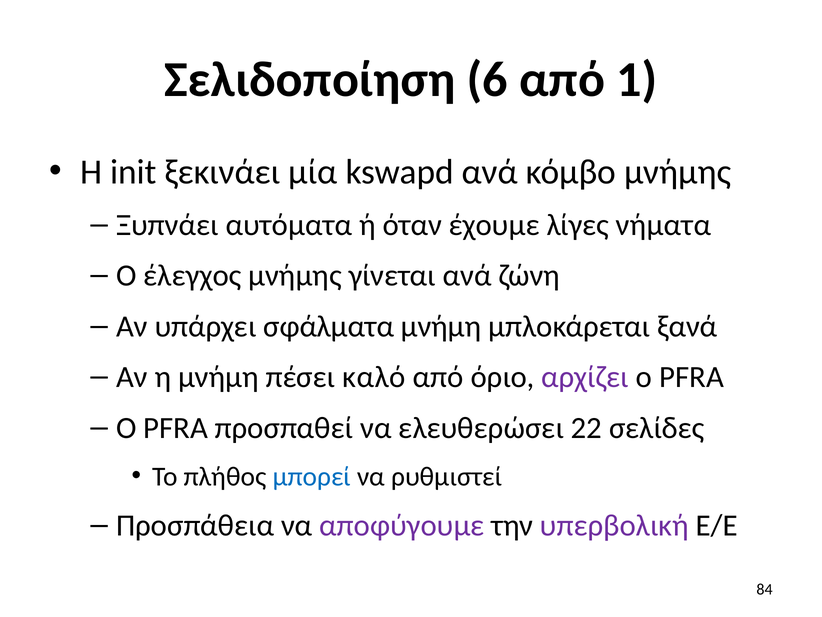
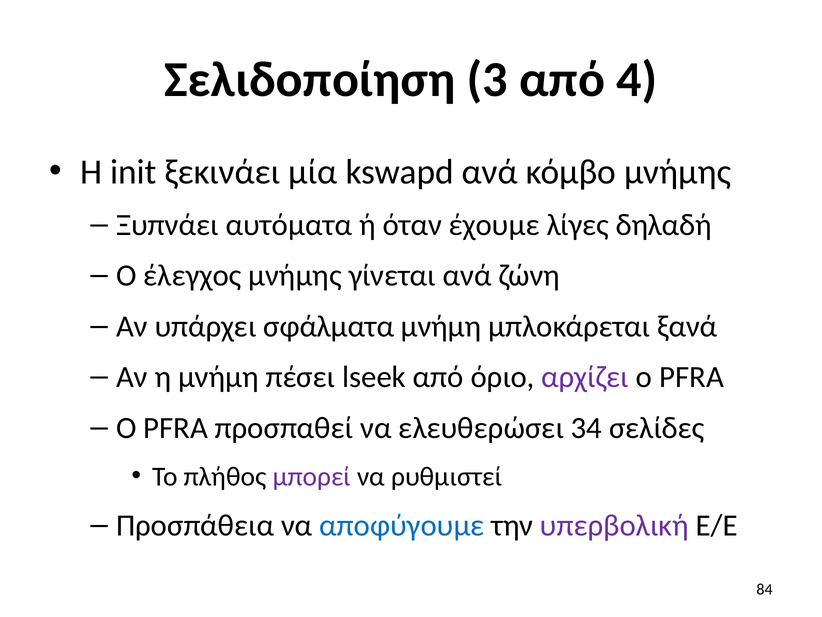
6: 6 -> 3 (487, 80)
1: 1 -> 4 (637, 80)
νήματα: νήματα -> δηλαδή (664, 225)
καλό: καλό -> lseek (374, 377)
22: 22 -> 34 (586, 428)
μπορεί colour: blue -> purple (312, 476)
αποφύγουμε colour: purple -> blue (402, 525)
